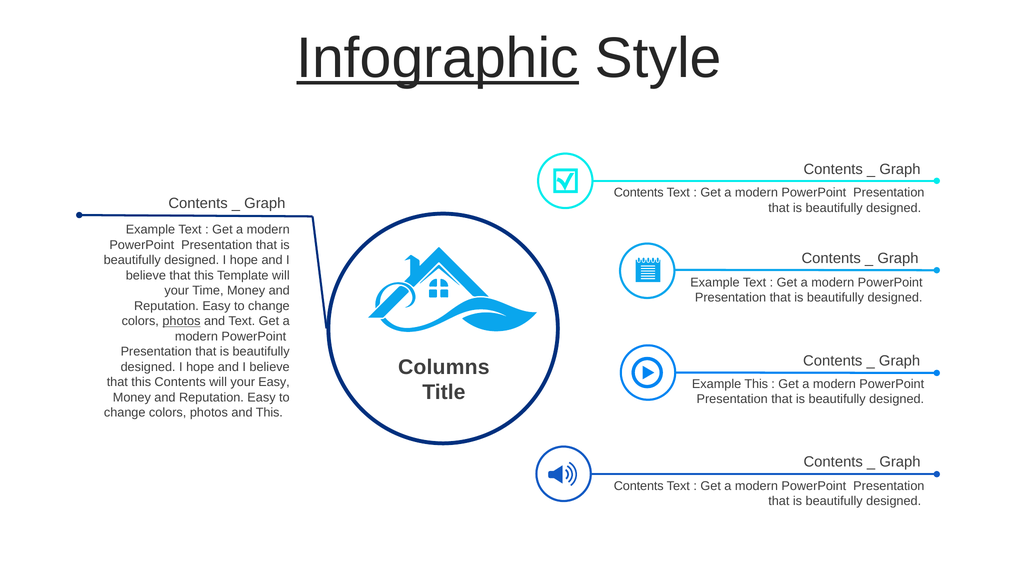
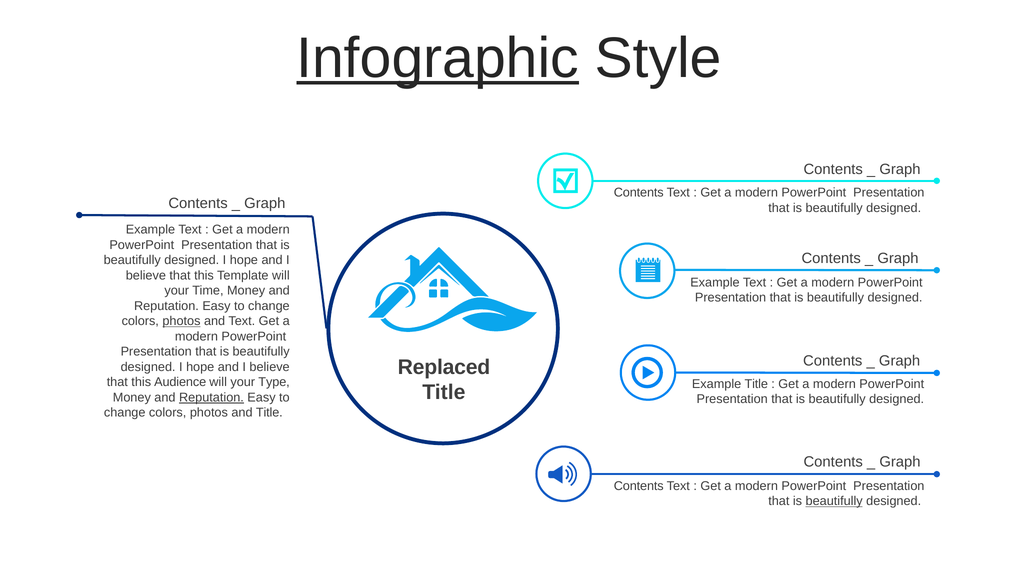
Columns: Columns -> Replaced (444, 367)
that this Contents: Contents -> Audience (180, 382)
your Easy: Easy -> Type (274, 382)
Example This: This -> Title (756, 384)
Reputation underline: none -> present (211, 397)
and This: This -> Title (269, 412)
beautifully underline: none -> present (834, 501)
